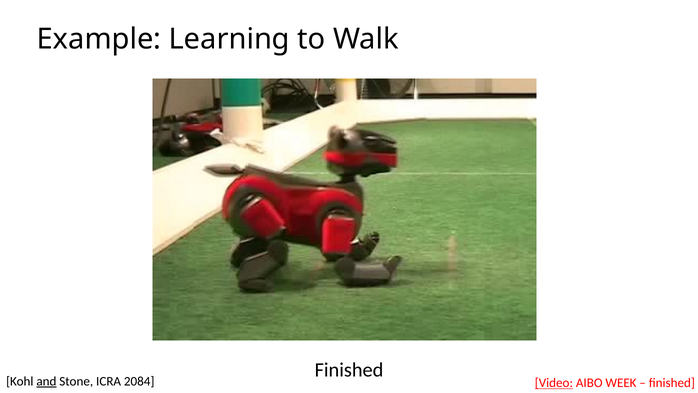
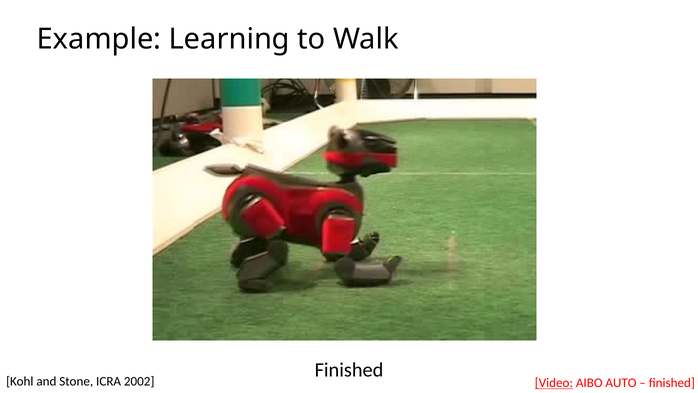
and underline: present -> none (46, 381)
2084: 2084 -> 2002 (139, 381)
WEEK: WEEK -> AUTO (621, 383)
